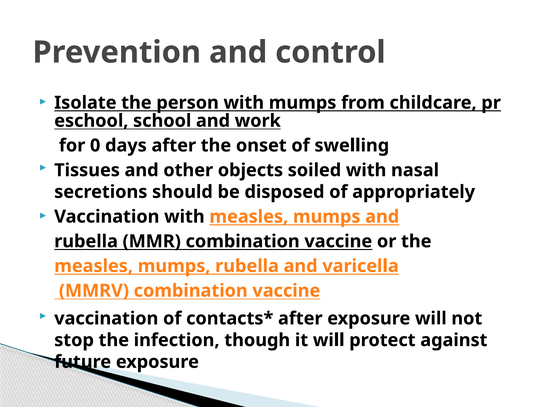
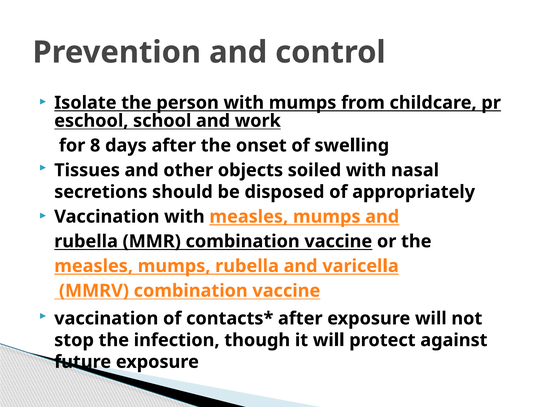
0: 0 -> 8 (95, 146)
